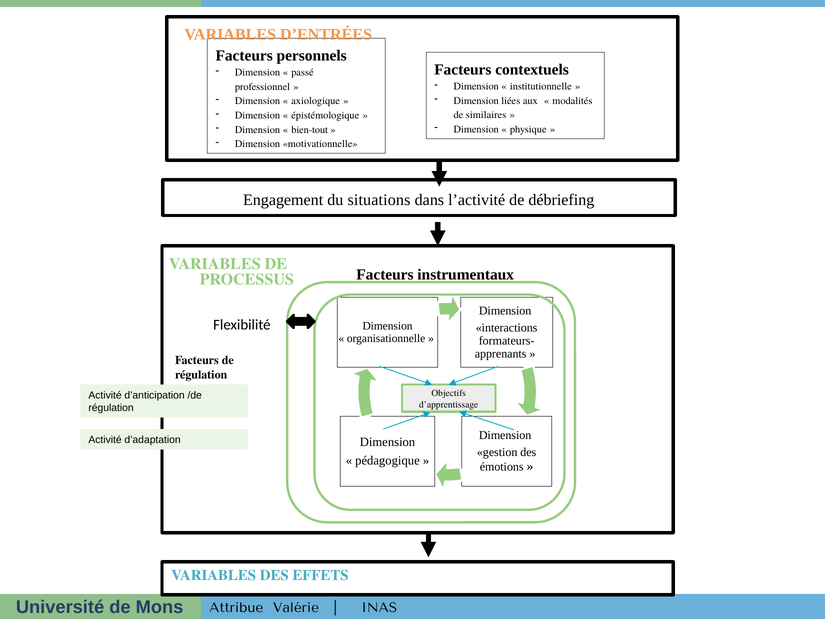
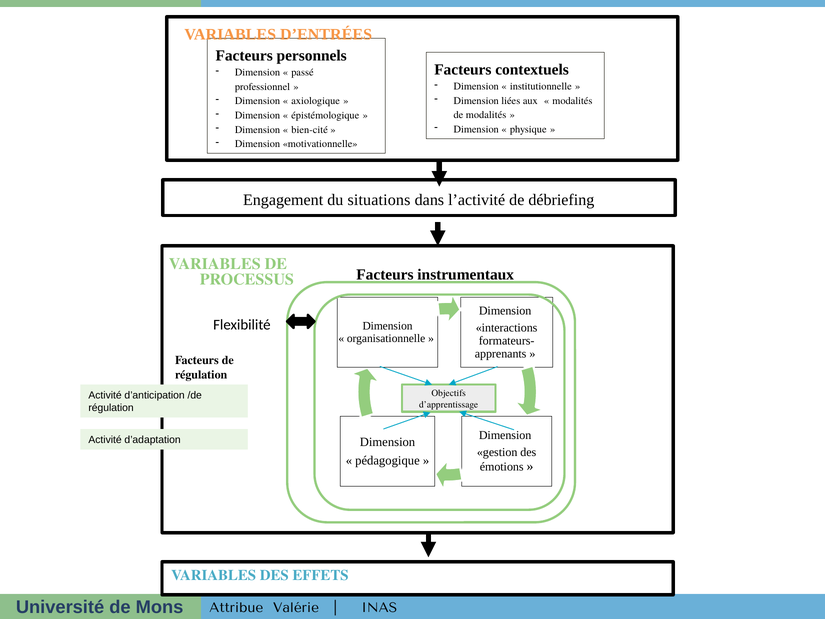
de similaires: similaires -> modalités (486, 115)
bien-tout: bien-tout -> bien-cité (310, 130)
